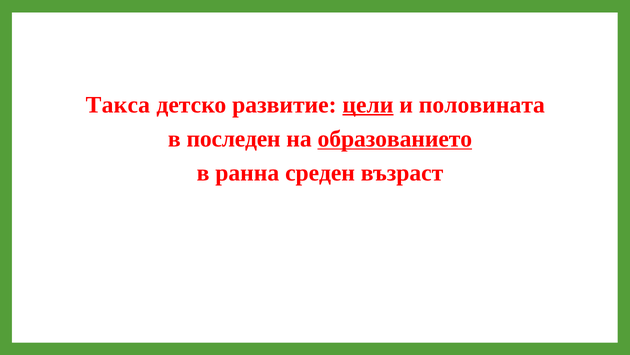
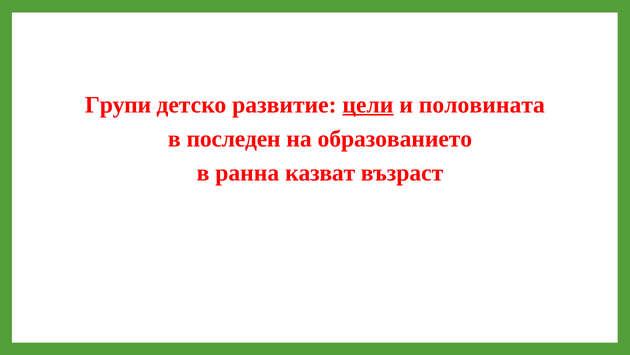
Такса: Такса -> Групи (118, 105)
образованието underline: present -> none (395, 139)
среден: среден -> казват (320, 173)
